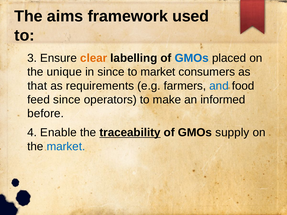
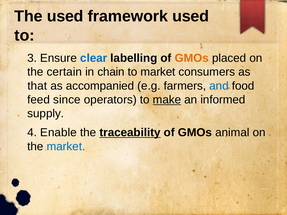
The aims: aims -> used (65, 16)
clear colour: orange -> blue (94, 58)
GMOs colour: blue -> orange (192, 58)
unique: unique -> certain (64, 72)
in since: since -> chain (111, 72)
requirements: requirements -> accompanied (100, 86)
make underline: none -> present (167, 100)
before: before -> supply (46, 114)
supply: supply -> animal (232, 133)
